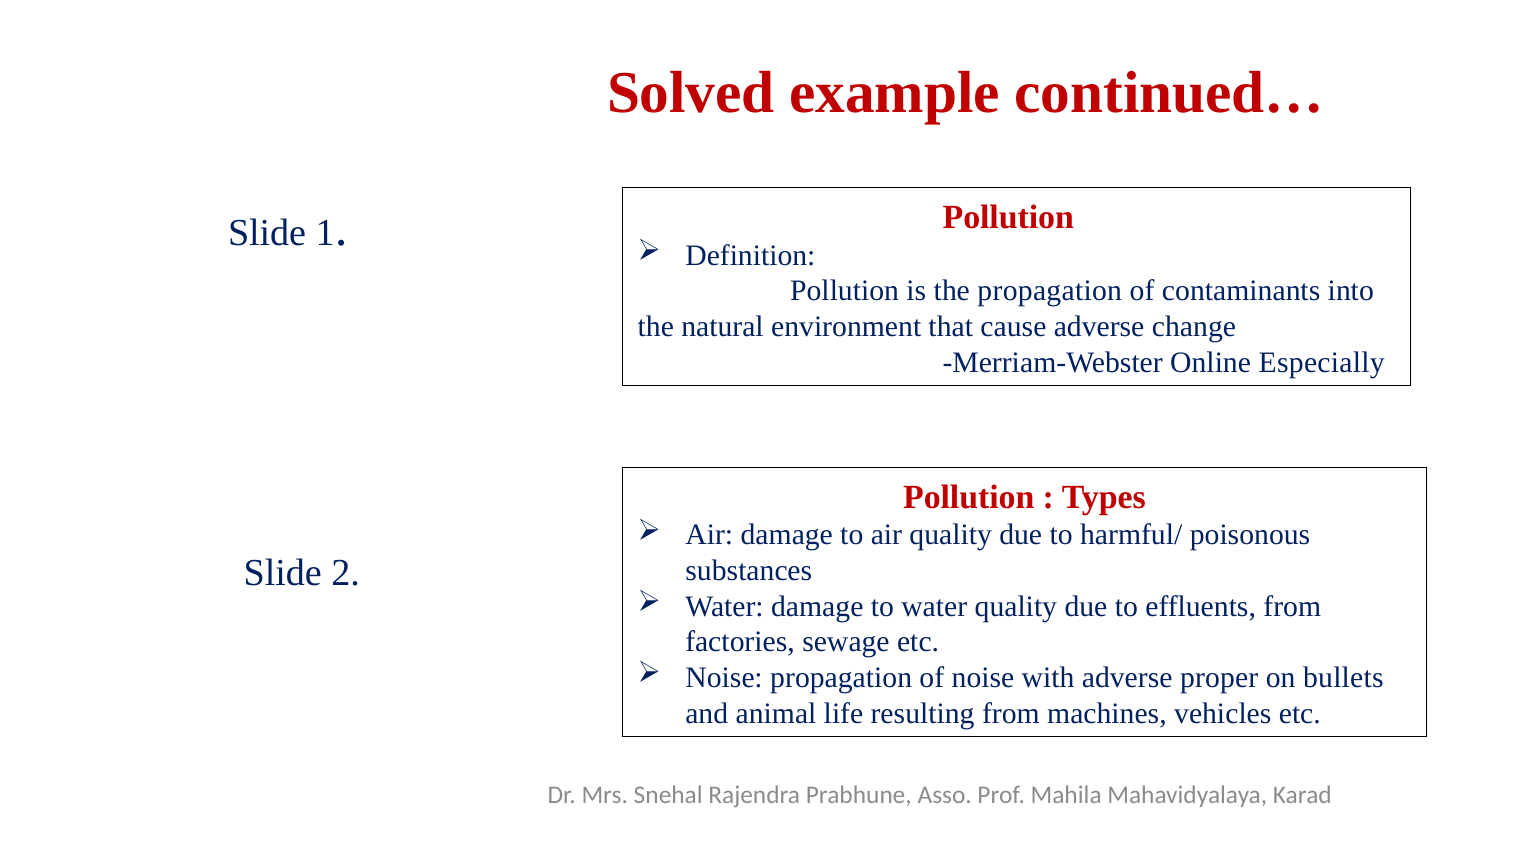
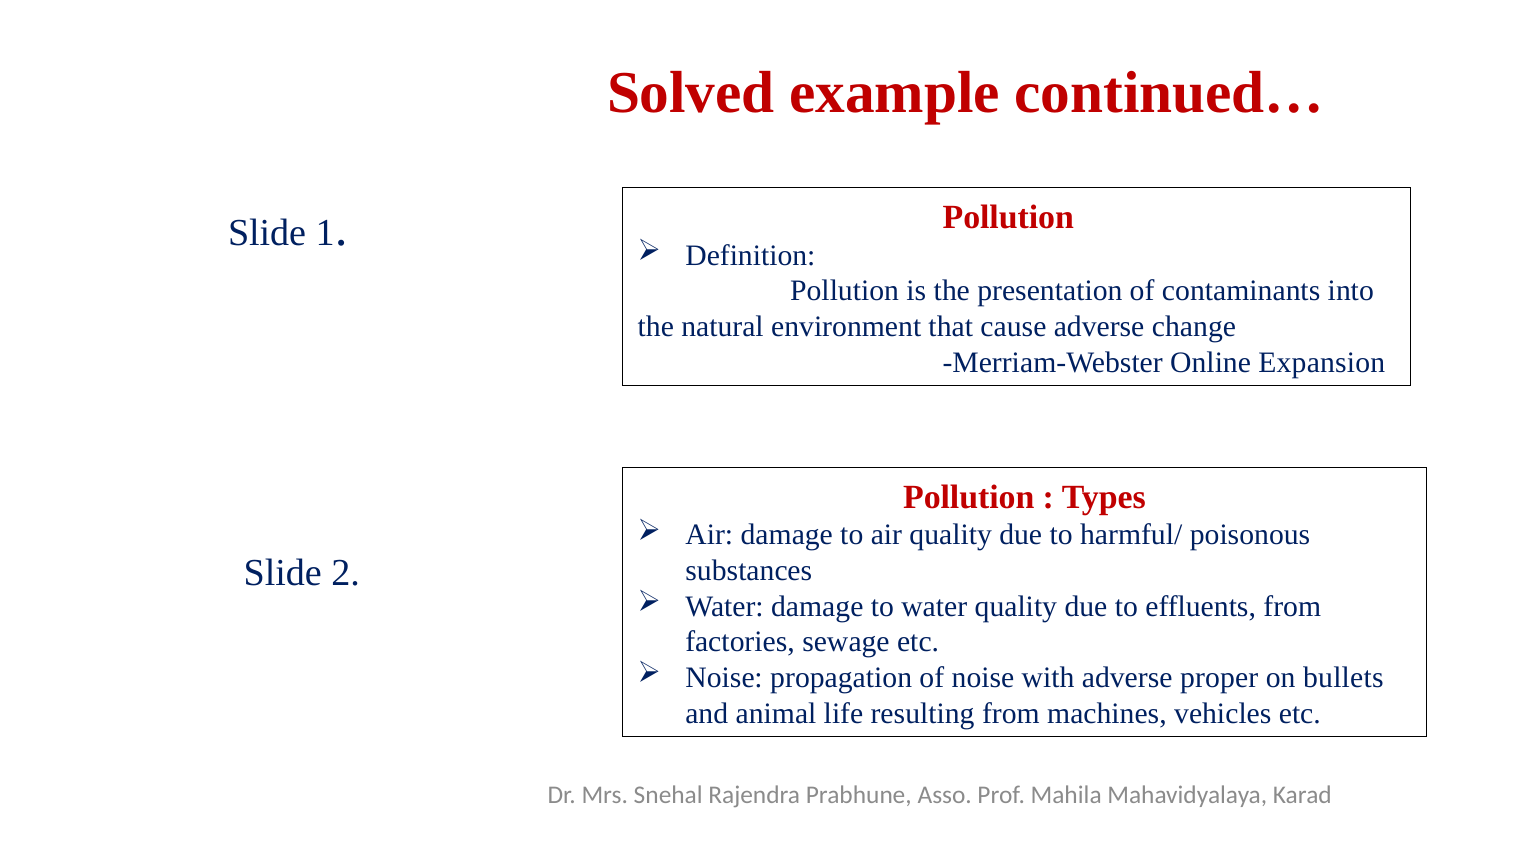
the propagation: propagation -> presentation (1050, 291)
Especially: Especially -> Expansion (1322, 362)
